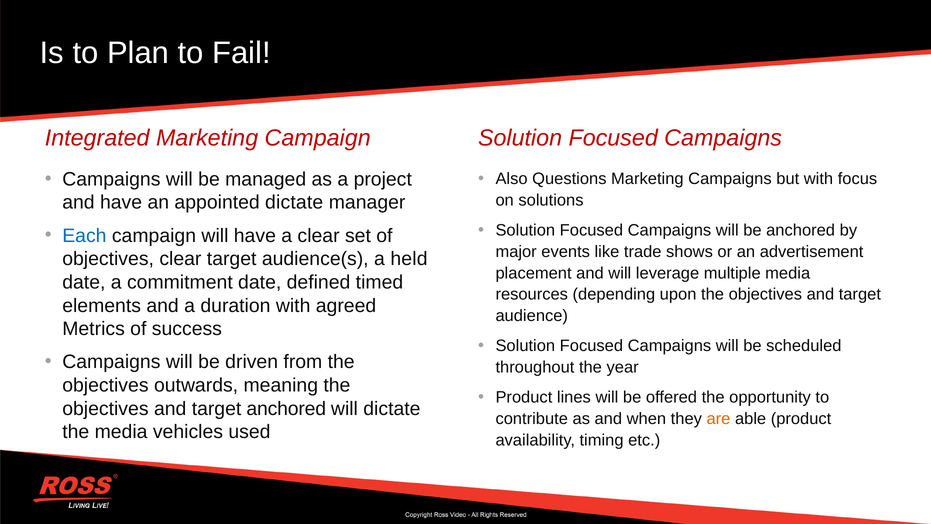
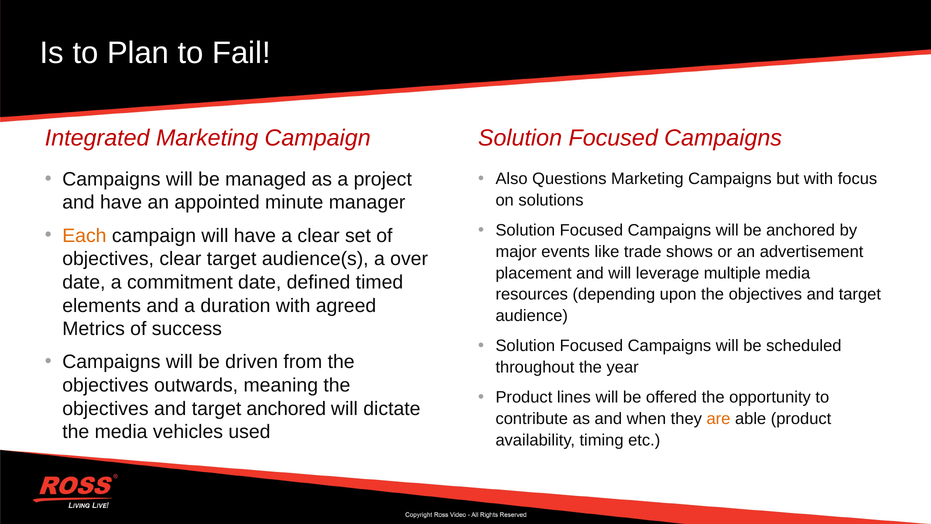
appointed dictate: dictate -> minute (294, 202)
Each colour: blue -> orange (84, 235)
held: held -> over (409, 259)
